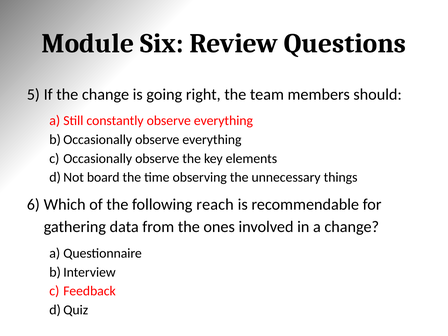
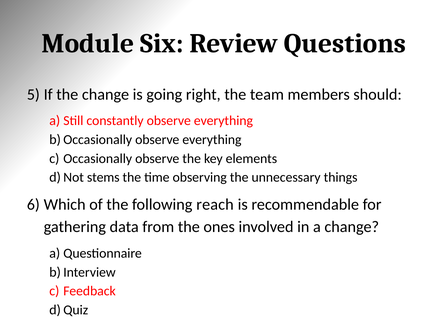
board: board -> stems (103, 177)
